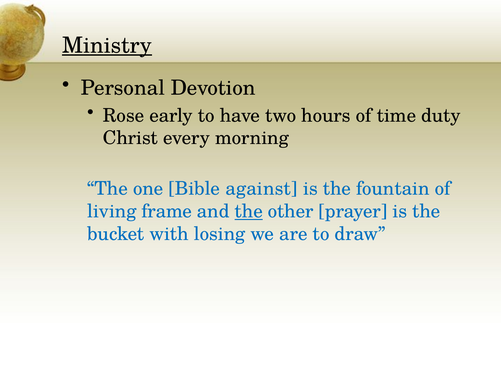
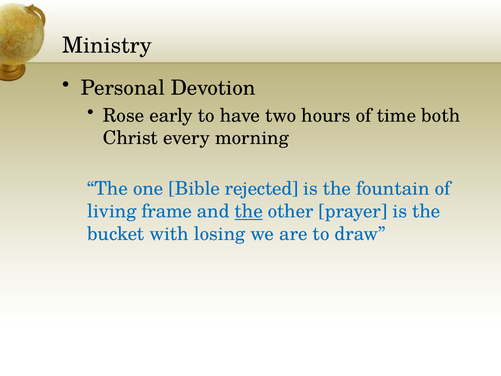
Ministry underline: present -> none (107, 45)
duty: duty -> both (441, 115)
against: against -> rejected (262, 189)
